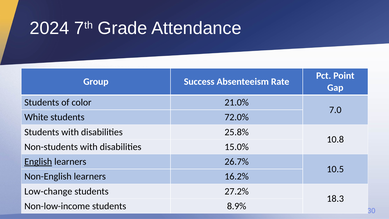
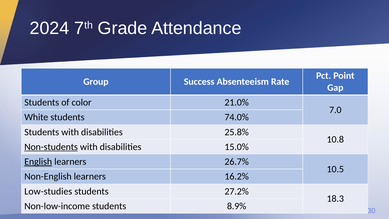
72.0%: 72.0% -> 74.0% (237, 117)
Non-students underline: none -> present (51, 147)
Low-change: Low-change -> Low-studies (48, 191)
